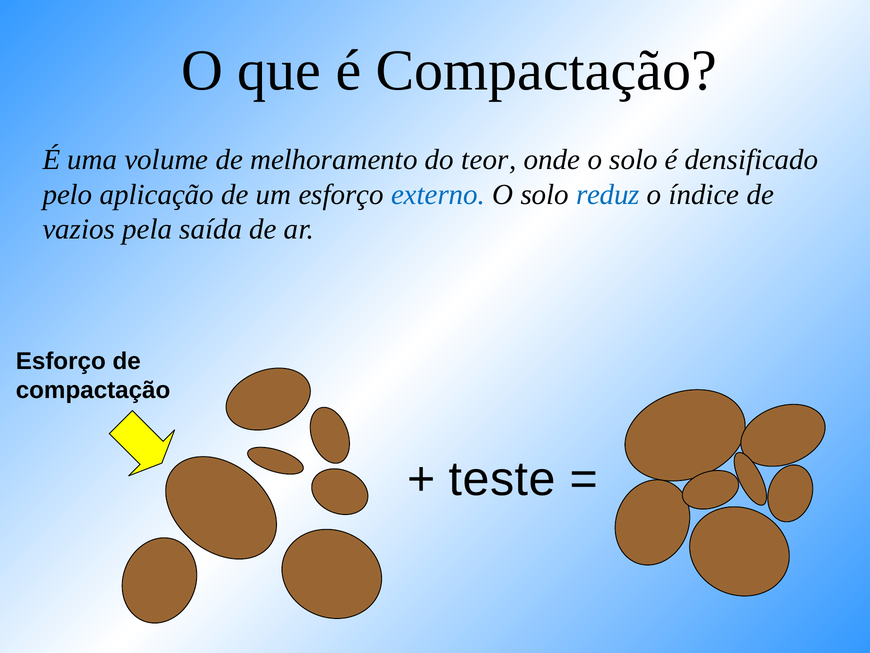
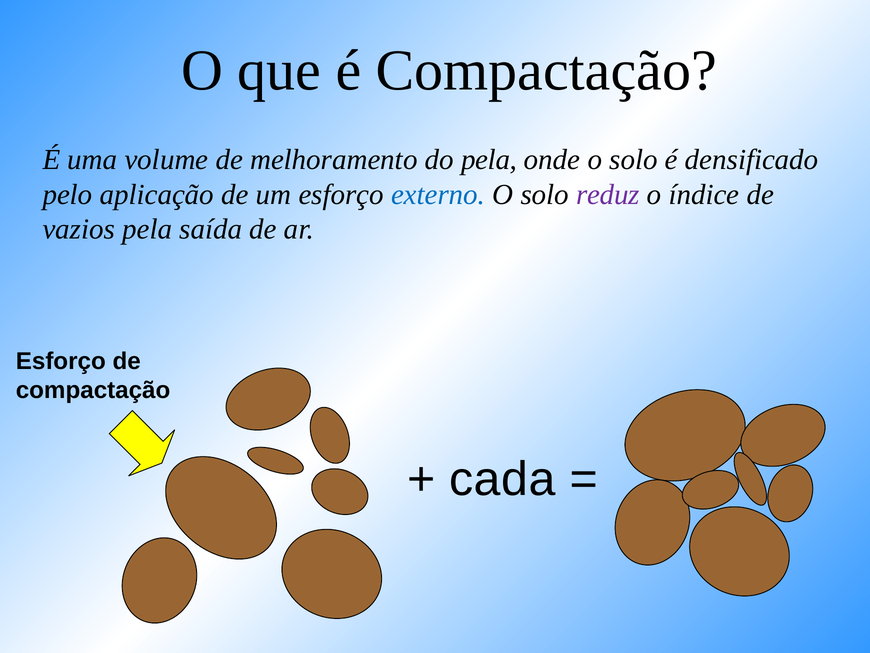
do teor: teor -> pela (489, 160)
reduz colour: blue -> purple (608, 194)
teste: teste -> cada (502, 479)
